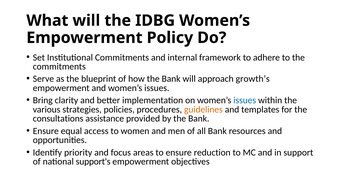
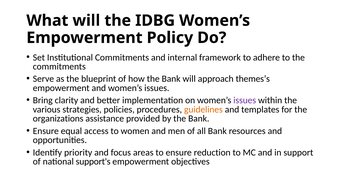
growth’s: growth’s -> themes’s (253, 79)
issues colour: blue -> purple (245, 100)
consultations: consultations -> organizations (58, 118)
